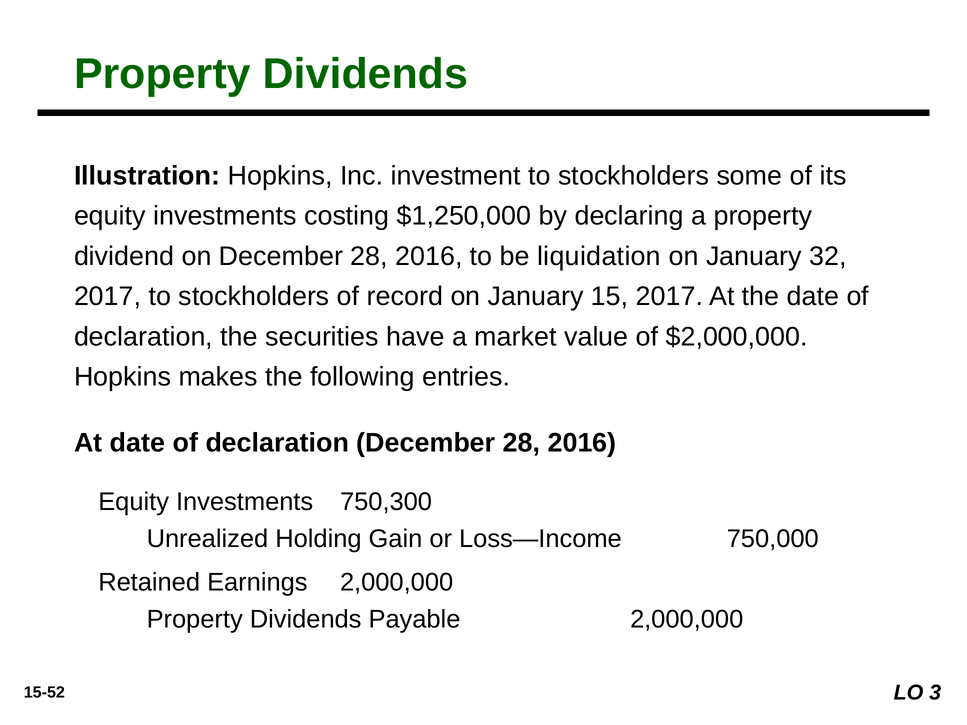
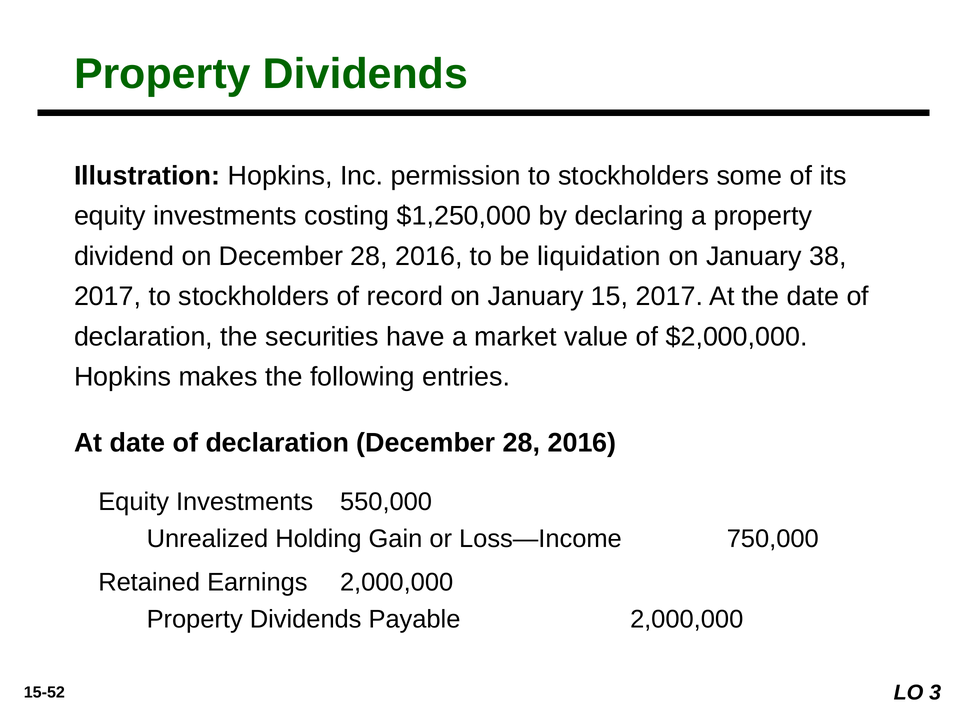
investment: investment -> permission (456, 176)
32: 32 -> 38 (828, 256)
750,300: 750,300 -> 550,000 (386, 502)
